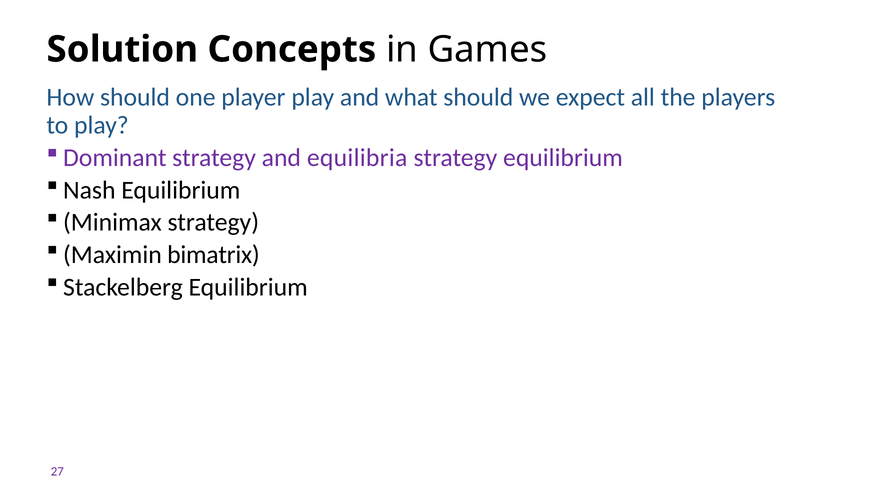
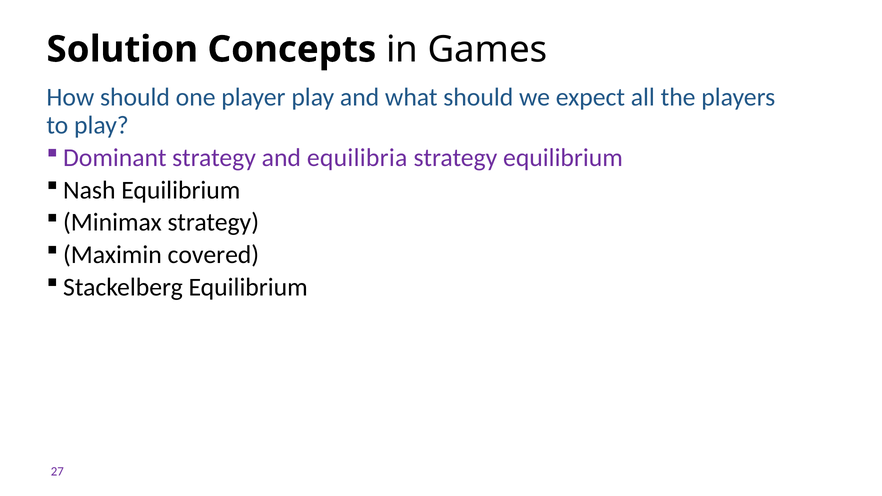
bimatrix: bimatrix -> covered (213, 255)
